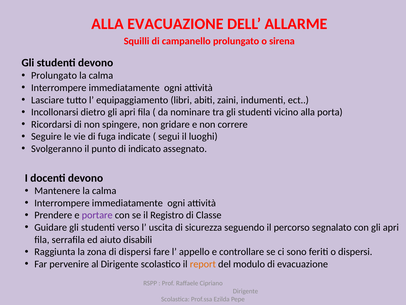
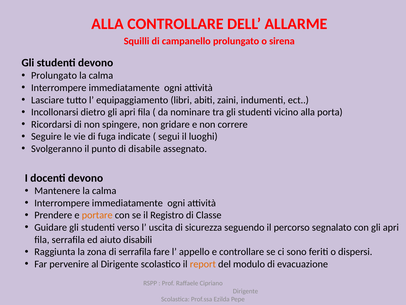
ALLA EVACUAZIONE: EVACUAZIONE -> CONTROLLARE (175, 24)
indicato: indicato -> disabile (144, 149)
portare colour: purple -> orange (97, 215)
di dispersi: dispersi -> serrafila (135, 251)
